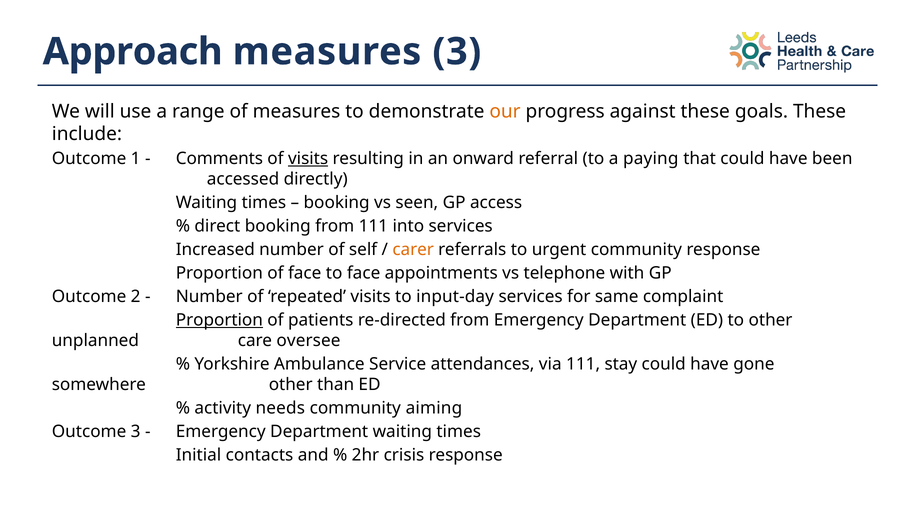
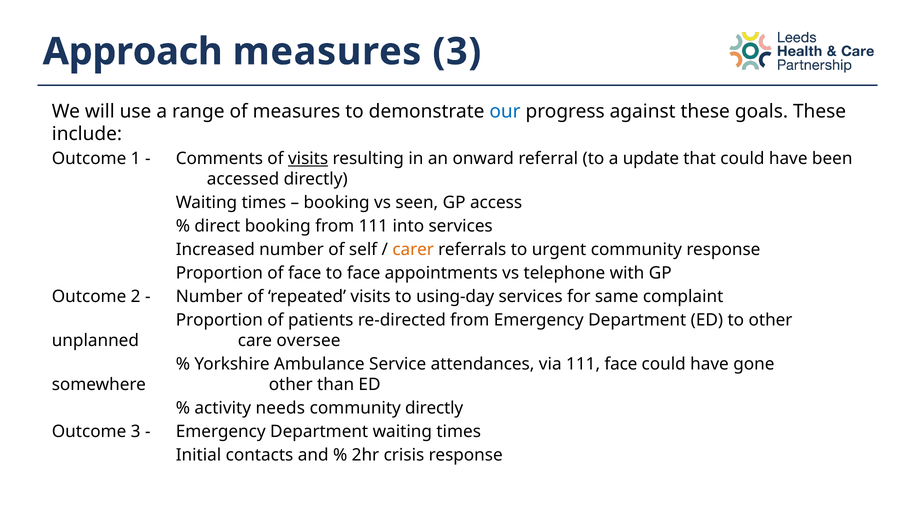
our colour: orange -> blue (505, 111)
paying: paying -> update (651, 159)
input-day: input-day -> using-day (455, 296)
Proportion underline: present -> none (219, 320)
111 stay: stay -> face (621, 364)
community aiming: aiming -> directly (434, 408)
